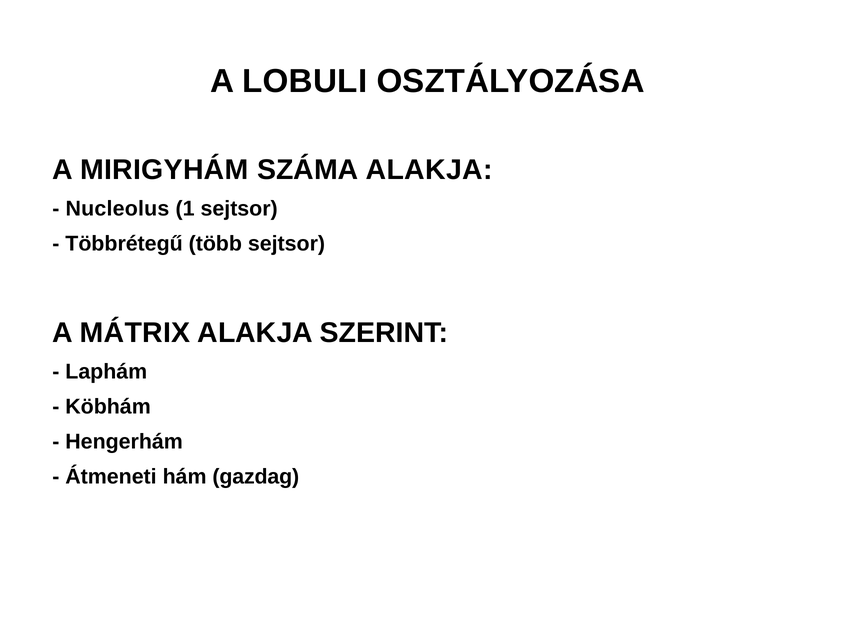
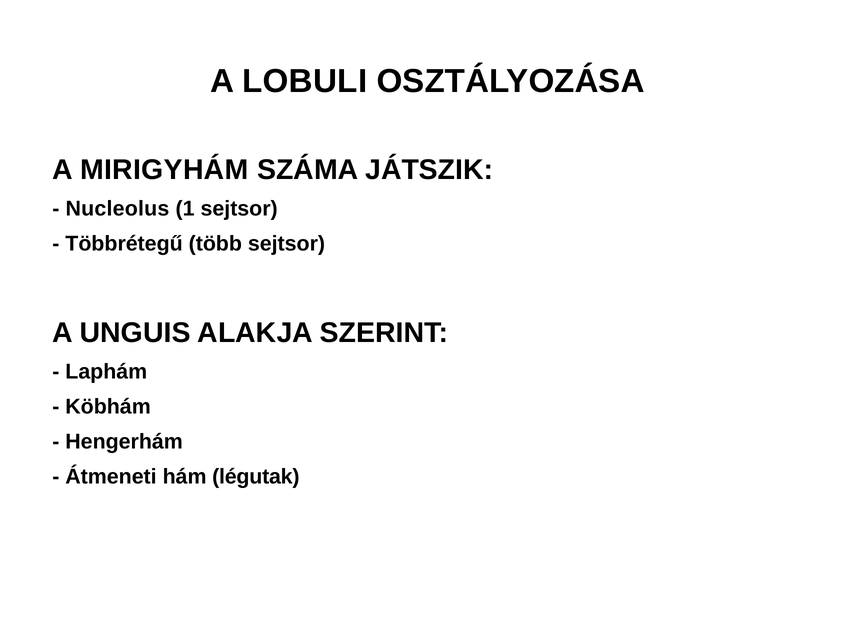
SZÁMA ALAKJA: ALAKJA -> JÁTSZIK (429, 170)
MÁTRIX: MÁTRIX -> UNGUIS (135, 333)
gazdag: gazdag -> légutak (256, 477)
